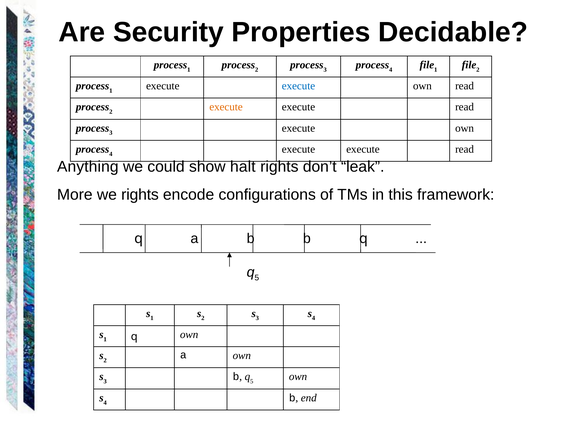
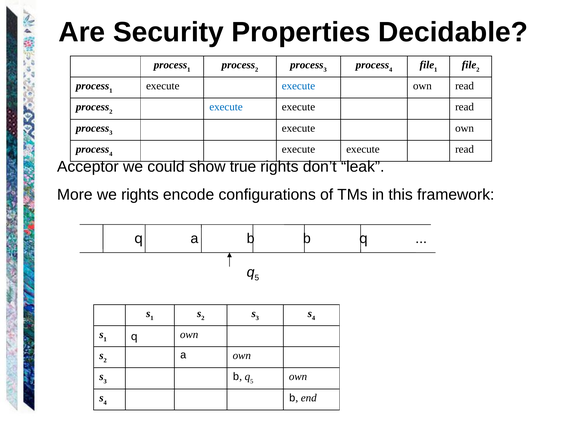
execute colour: orange -> blue (226, 107)
Anything: Anything -> Acceptor (88, 167)
halt: halt -> true (243, 167)
